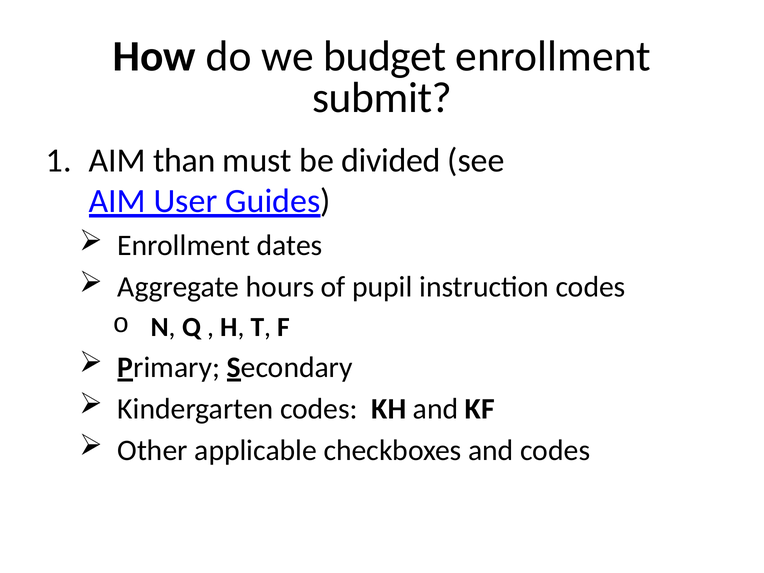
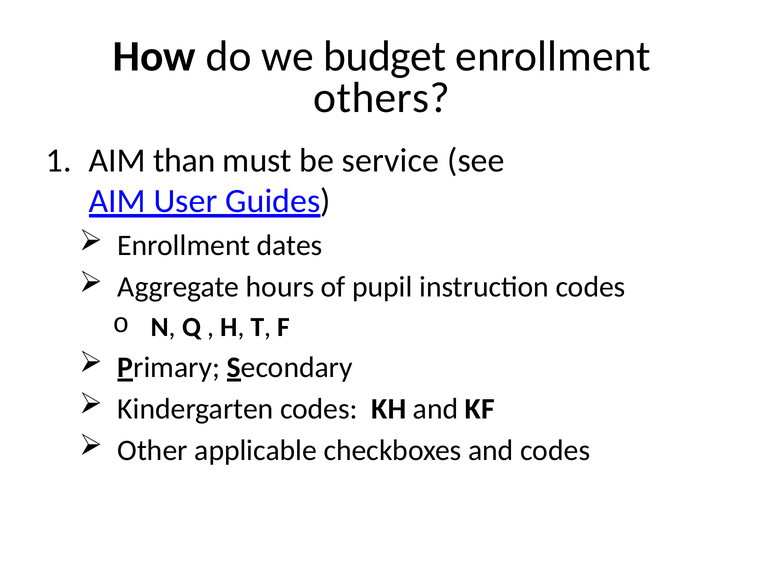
submit: submit -> others (382, 98)
divided: divided -> service (391, 160)
